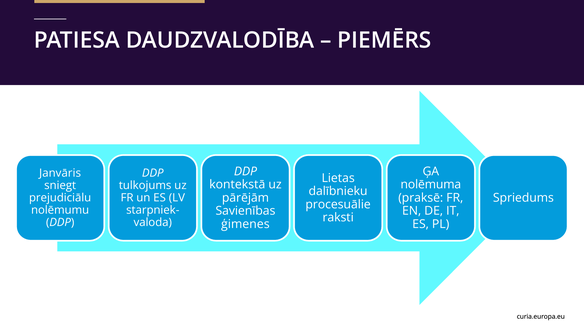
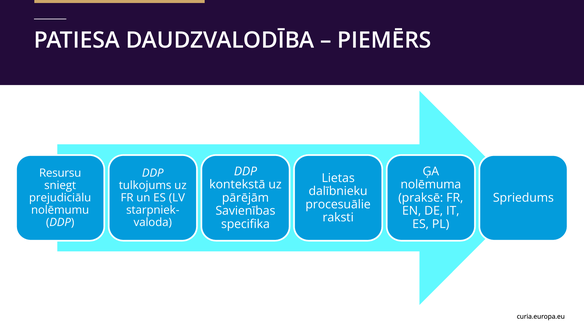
Janvāris: Janvāris -> Resursu (60, 173)
ģimenes: ģimenes -> specifika (245, 224)
